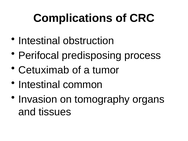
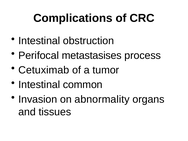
predisposing: predisposing -> metastasises (92, 55)
tomography: tomography -> abnormality (102, 99)
